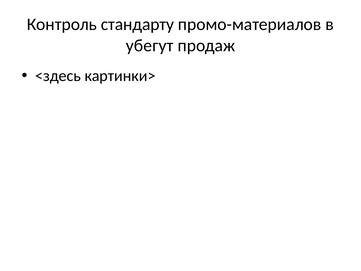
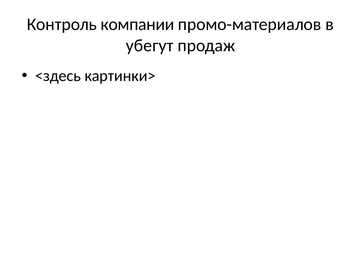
стандарту: стандарту -> компании (138, 24)
